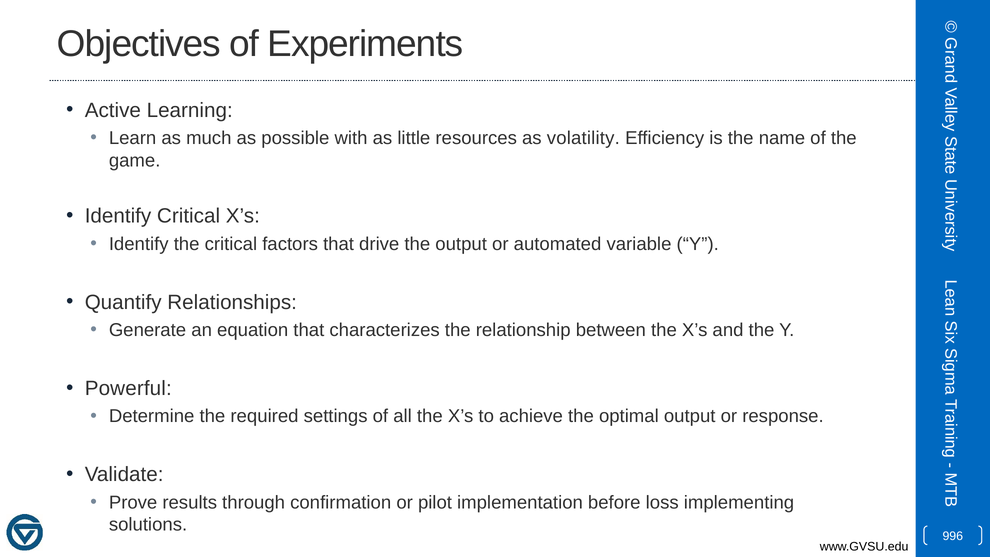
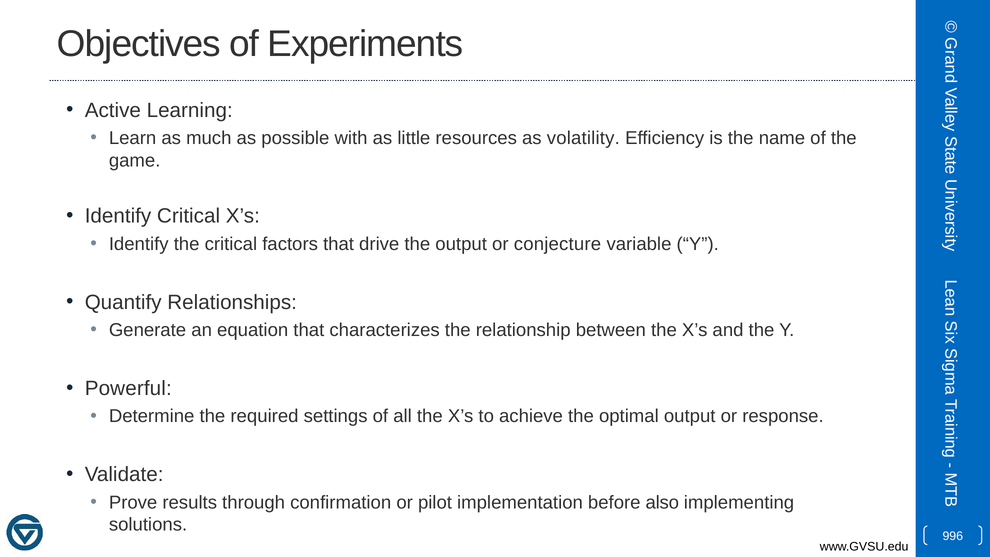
automated: automated -> conjecture (557, 244)
loss: loss -> also (662, 502)
